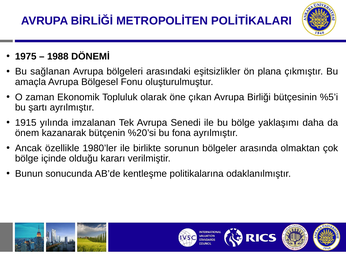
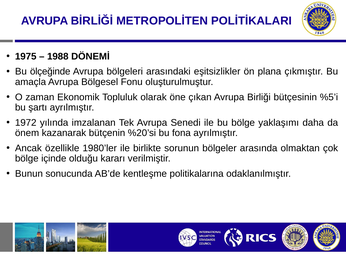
sağlanan: sağlanan -> ölçeğinde (50, 72)
1915: 1915 -> 1972 (26, 123)
